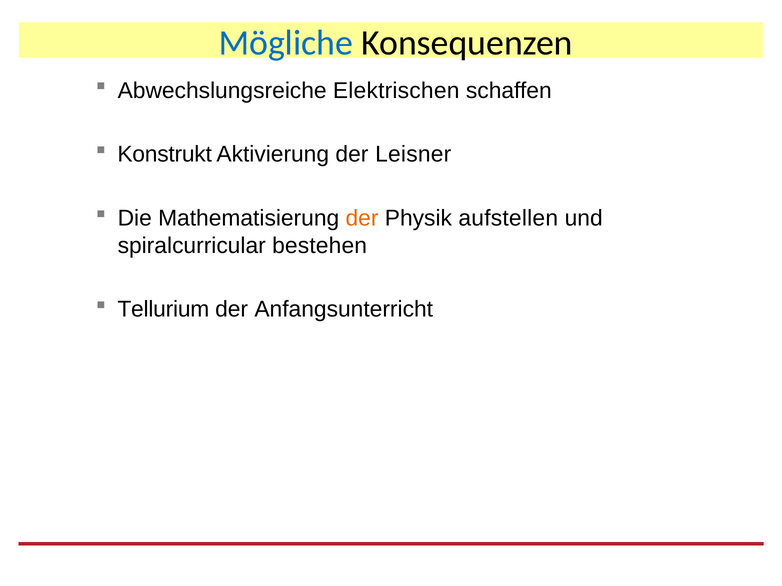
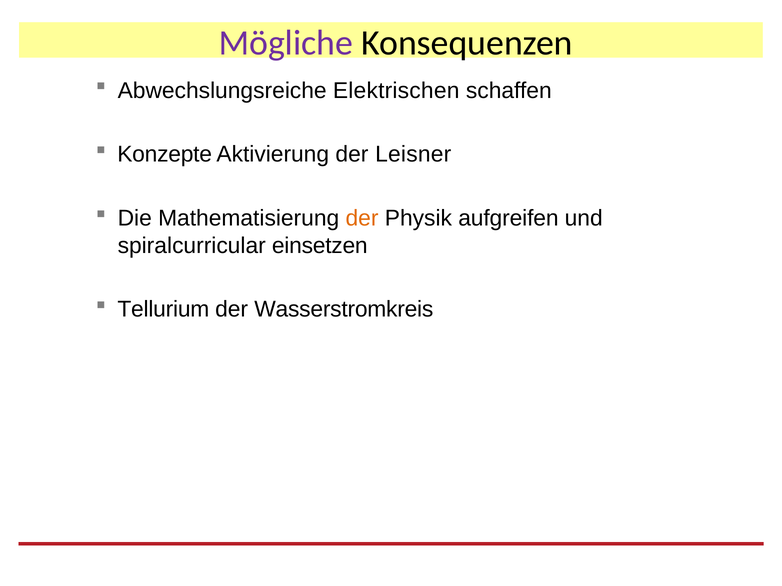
Mögliche colour: blue -> purple (286, 43)
Konstrukt: Konstrukt -> Konzepte (165, 155)
aufstellen: aufstellen -> aufgreifen (508, 218)
bestehen: bestehen -> einsetzen (320, 246)
Anfangsunterricht: Anfangsunterricht -> Wasserstromkreis (344, 310)
